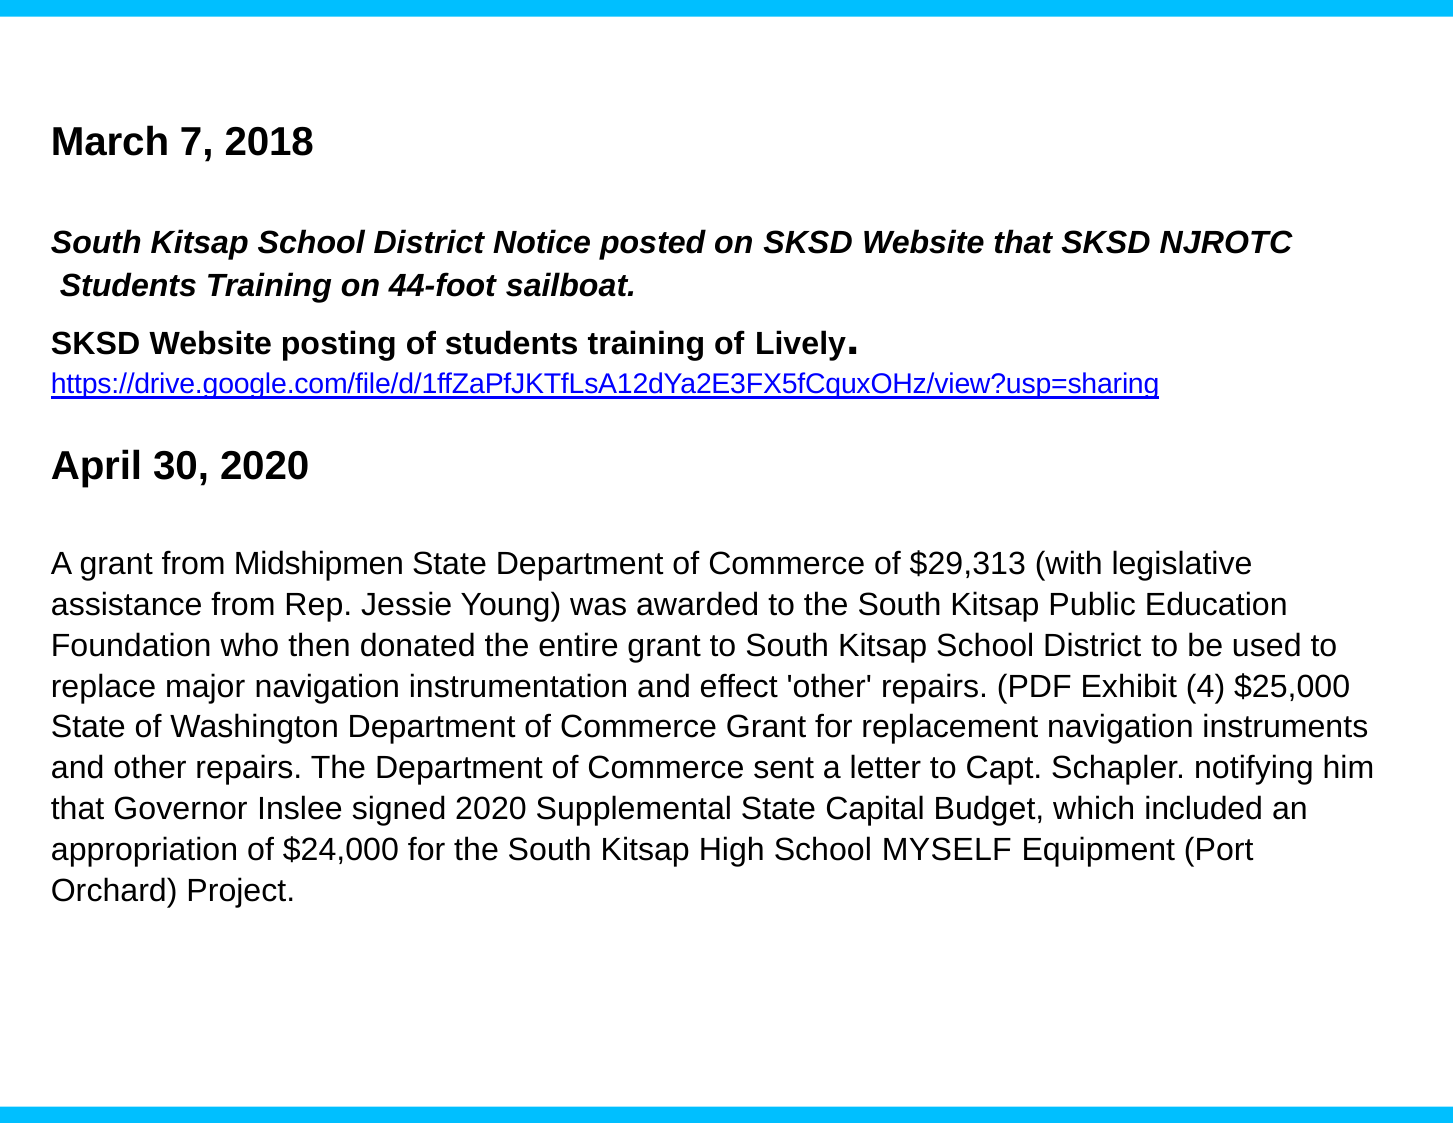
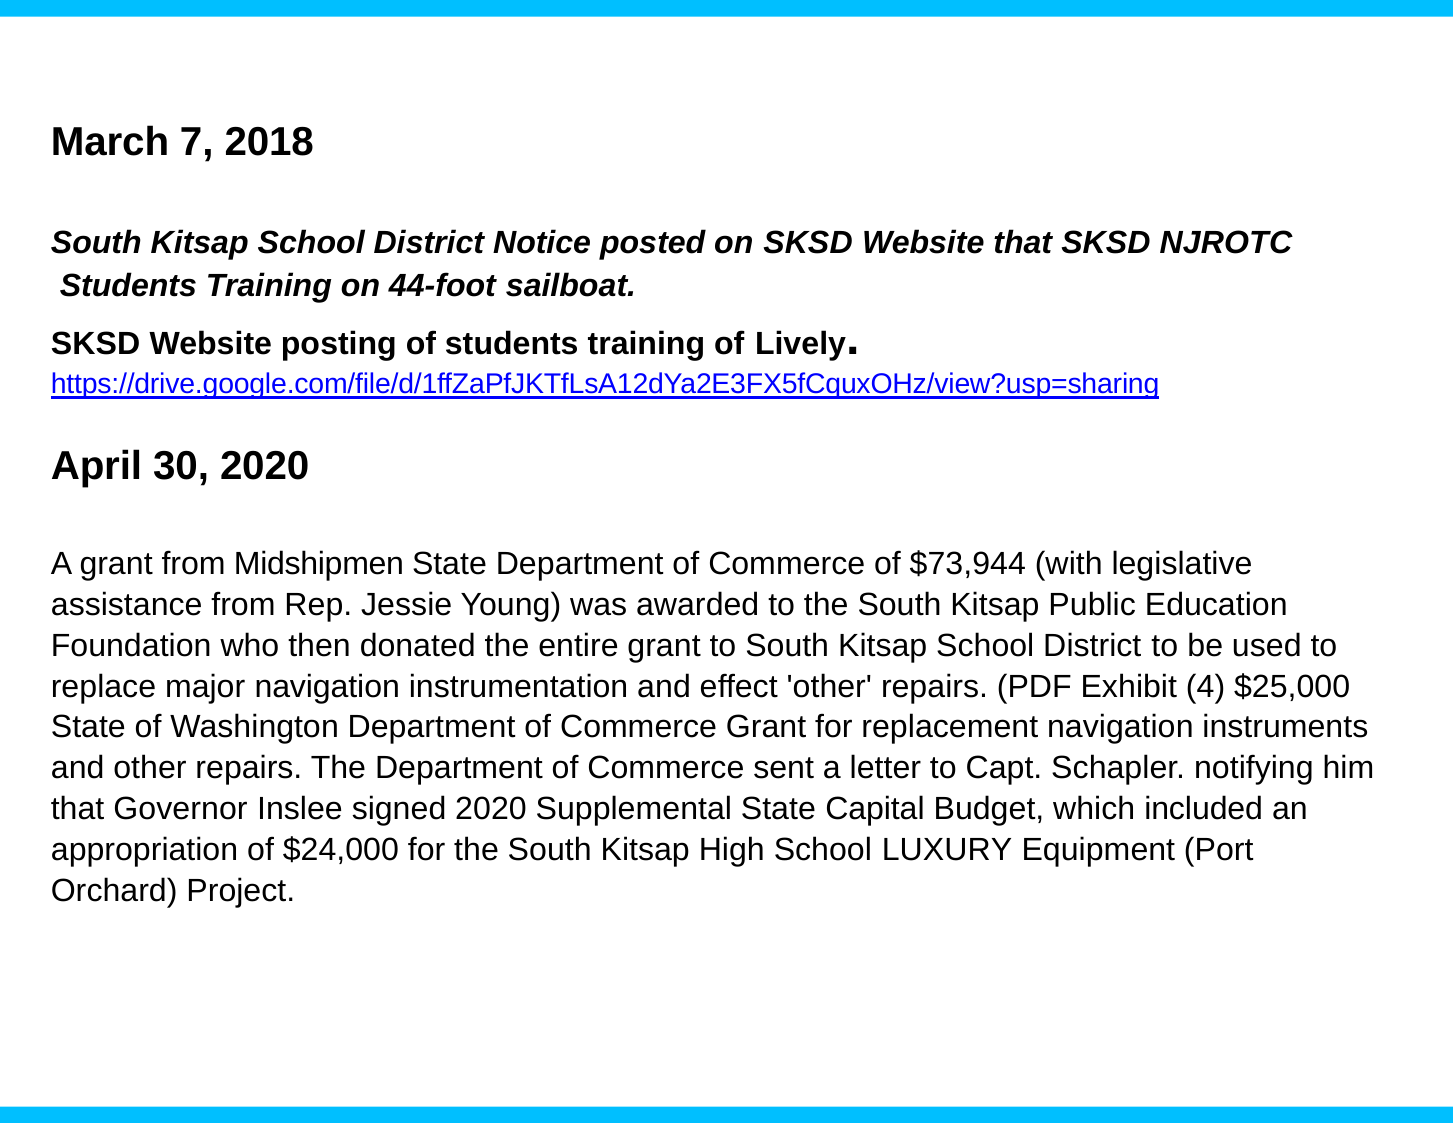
$29,313: $29,313 -> $73,944 (968, 564)
MYSELF: MYSELF -> LUXURY (947, 850)
